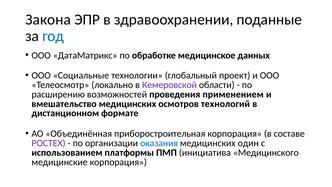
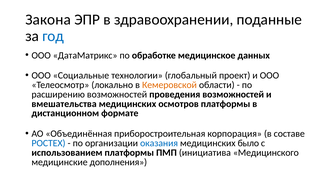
Кемеровской colour: purple -> orange (169, 85)
проведения применением: применением -> возможностей (233, 94)
вмешательство: вмешательство -> вмешательства (64, 104)
осмотров технологий: технологий -> платформы (226, 104)
РОСТЕХ colour: purple -> blue (48, 143)
один: один -> было (248, 143)
медицинские корпорация: корпорация -> дополнения (118, 162)
